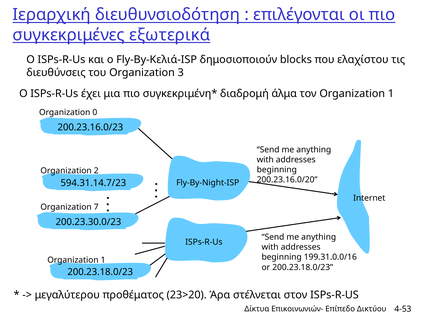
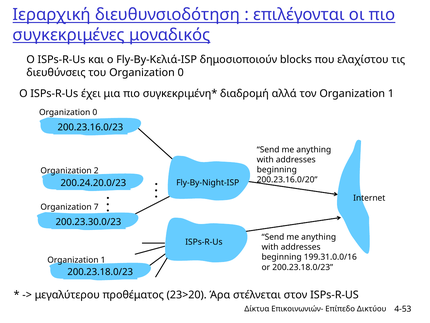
εξωτερικά: εξωτερικά -> μοναδικός (170, 35)
του Organization 3: 3 -> 0 (181, 73)
άλμα: άλμα -> αλλά (284, 94)
594.31.14.7/23: 594.31.14.7/23 -> 200.24.20.0/23 (93, 183)
